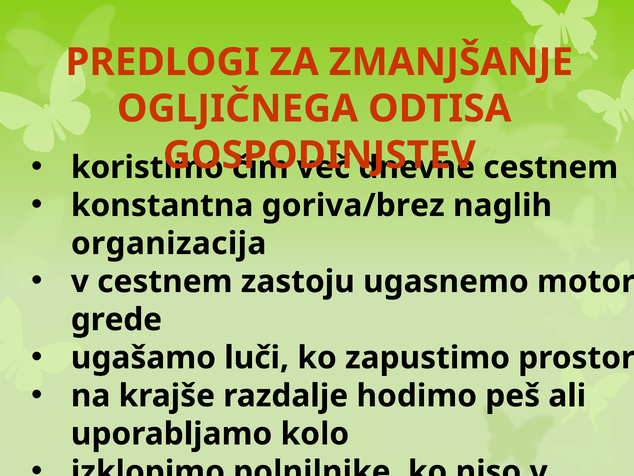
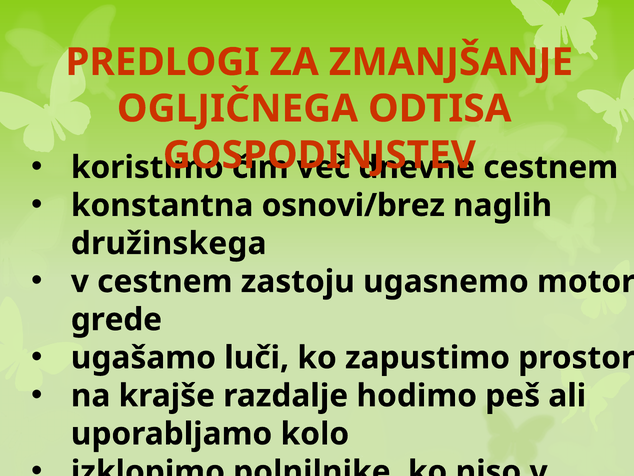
goriva/brez: goriva/brez -> osnovi/brez (353, 205)
organizacija: organizacija -> družinskega (169, 243)
